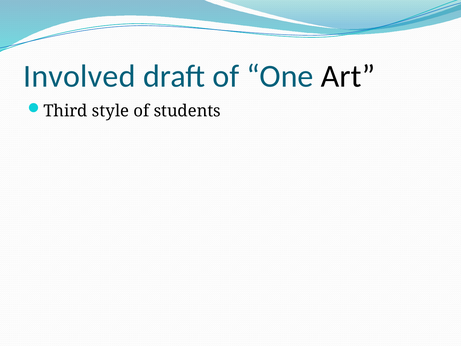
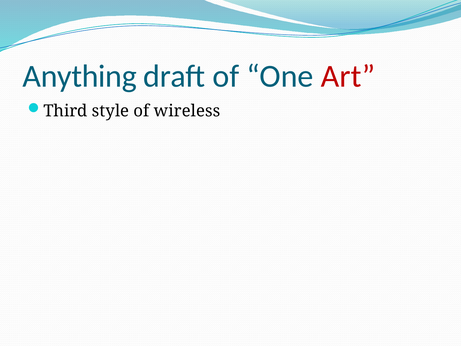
Involved: Involved -> Anything (80, 76)
Art colour: black -> red (348, 76)
students: students -> wireless (187, 111)
